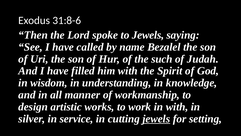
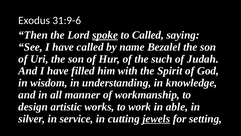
31:8-6: 31:8-6 -> 31:9-6 (67, 20)
spoke underline: none -> present (105, 35)
to Jewels: Jewels -> Called (148, 35)
in with: with -> able (177, 106)
